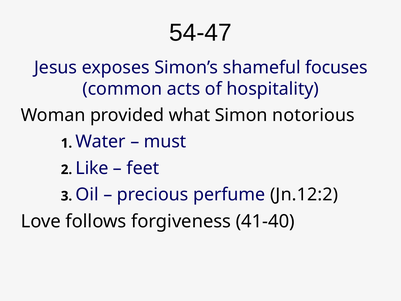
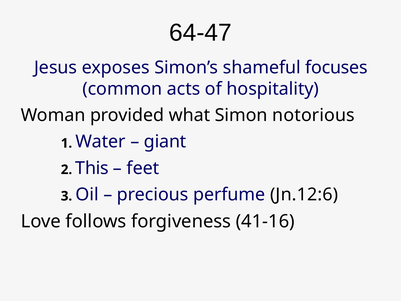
54-47: 54-47 -> 64-47 (200, 33)
must: must -> giant (165, 142)
Like: Like -> This (92, 168)
Jn.12:2: Jn.12:2 -> Jn.12:6 (304, 194)
41-40: 41-40 -> 41-16 (265, 221)
